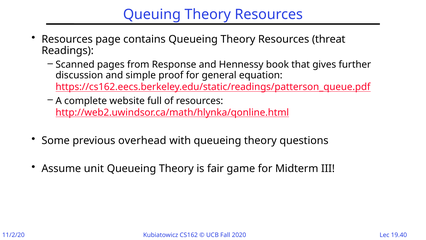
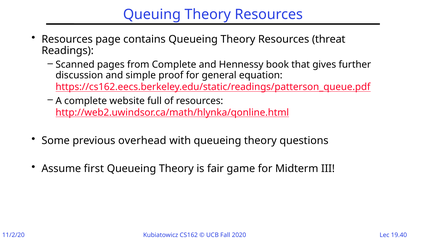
from Response: Response -> Complete (174, 65)
unit: unit -> first (94, 168)
